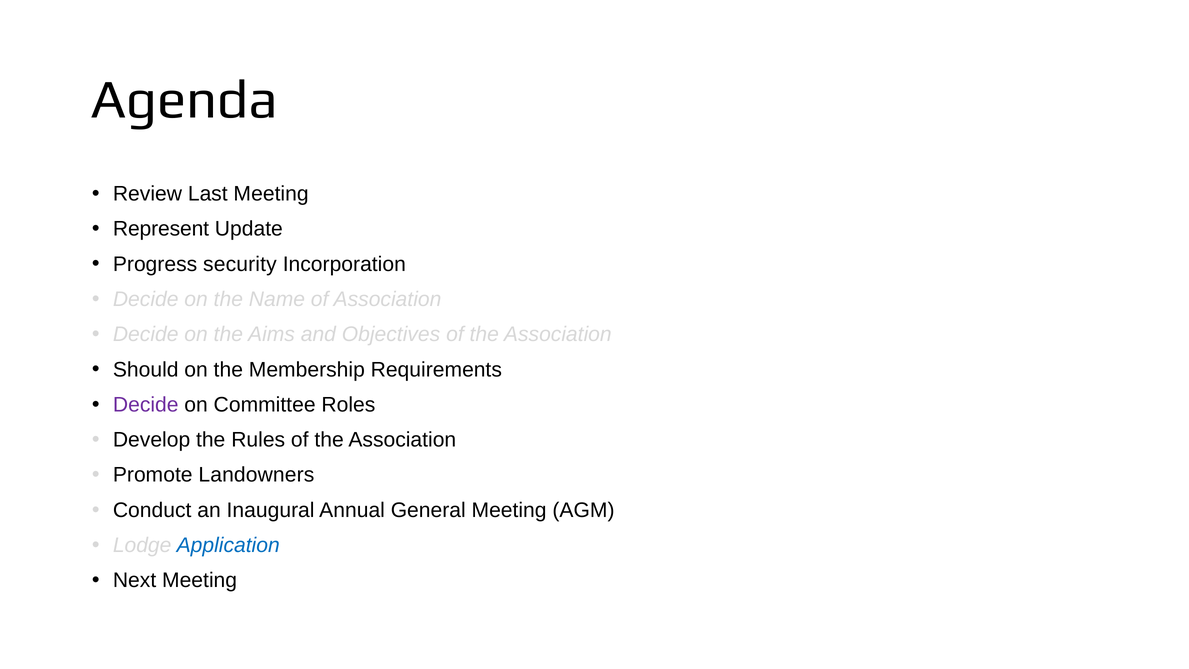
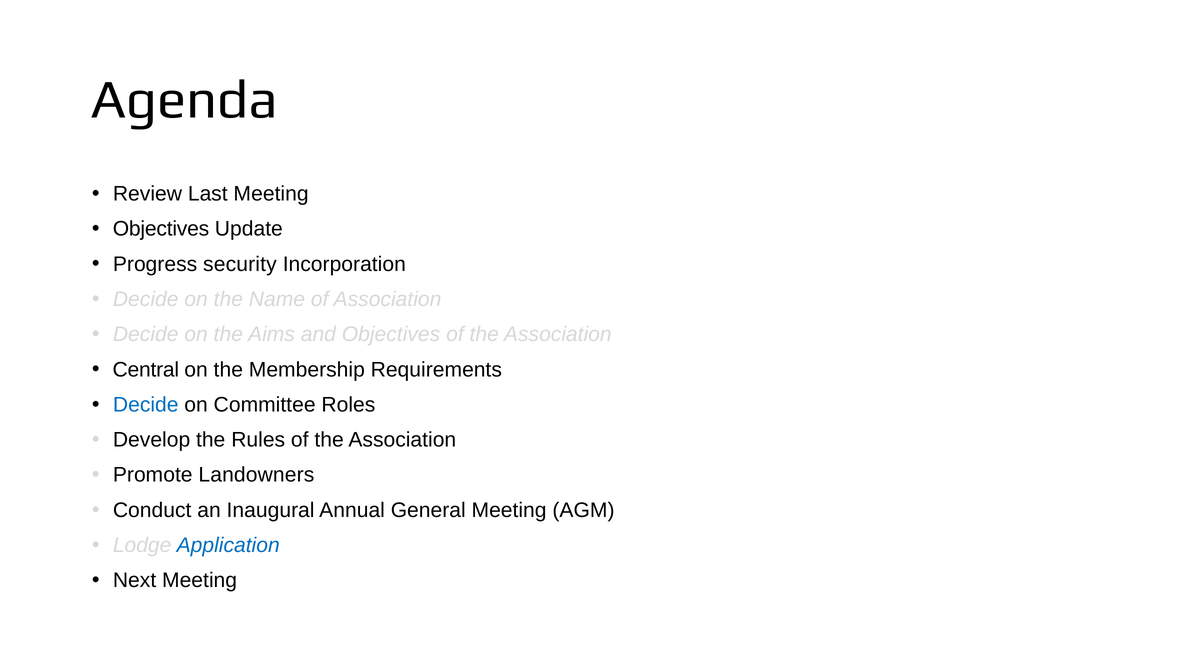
Represent: Represent -> Objectives (161, 229)
Should: Should -> Central (146, 369)
Decide colour: purple -> blue (146, 405)
